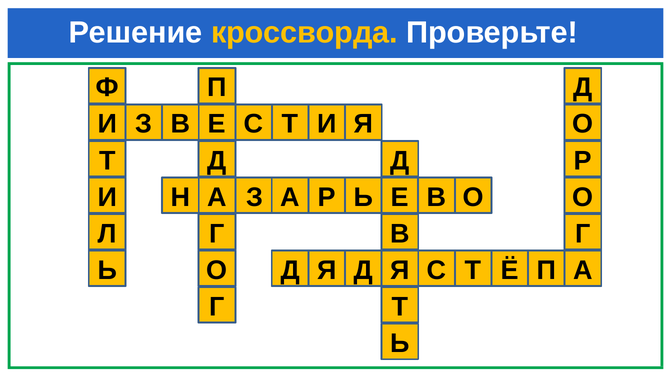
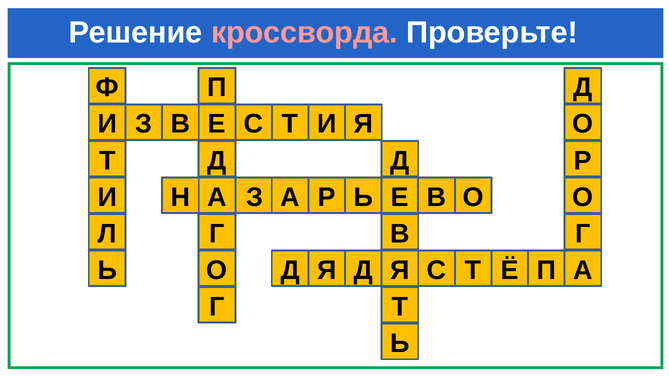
кроссворда colour: yellow -> pink (304, 32)
